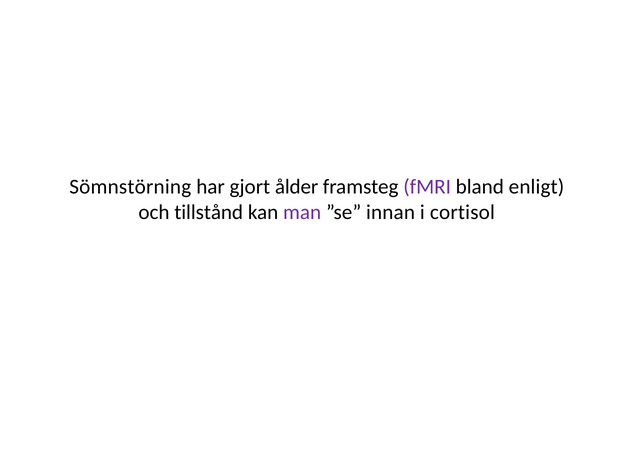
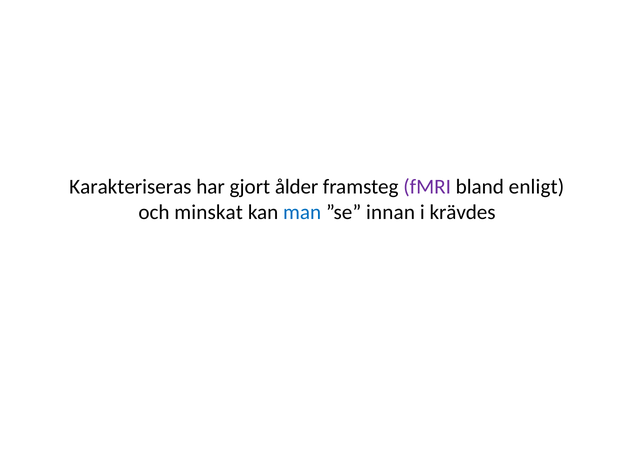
Sömnstörning: Sömnstörning -> Karakteriseras (130, 187)
tillstånd: tillstånd -> minskat (209, 212)
man colour: purple -> blue (302, 212)
cortisol: cortisol -> krävdes (463, 212)
